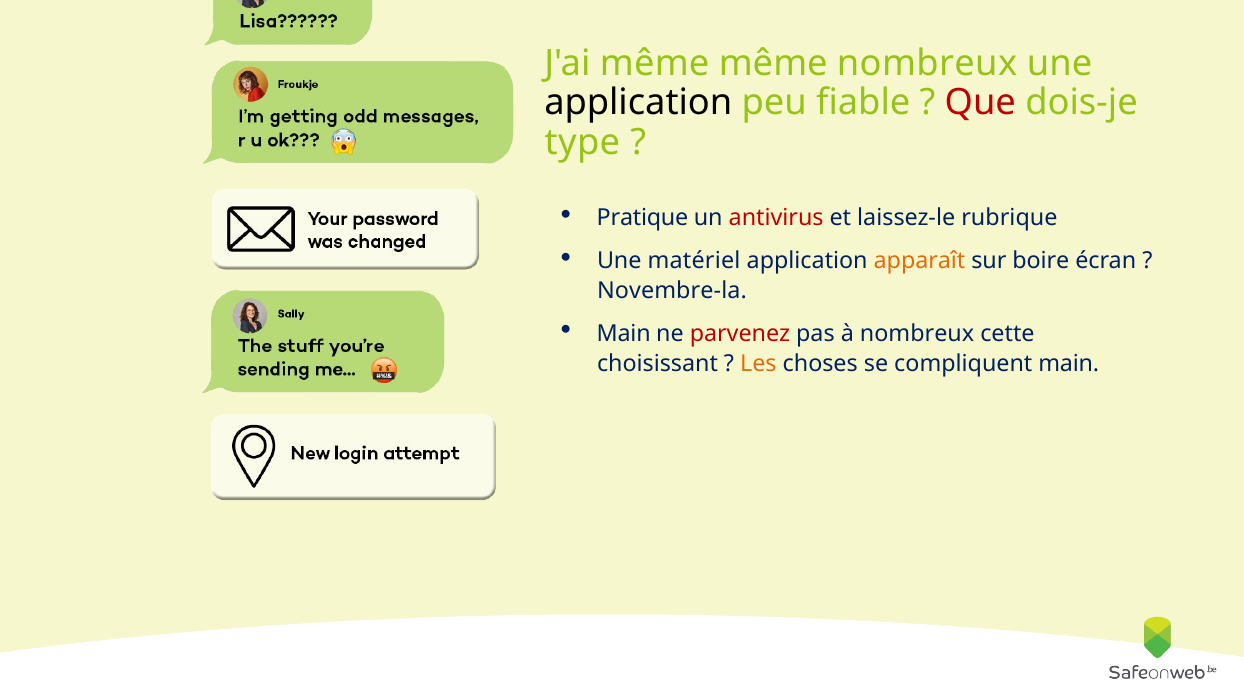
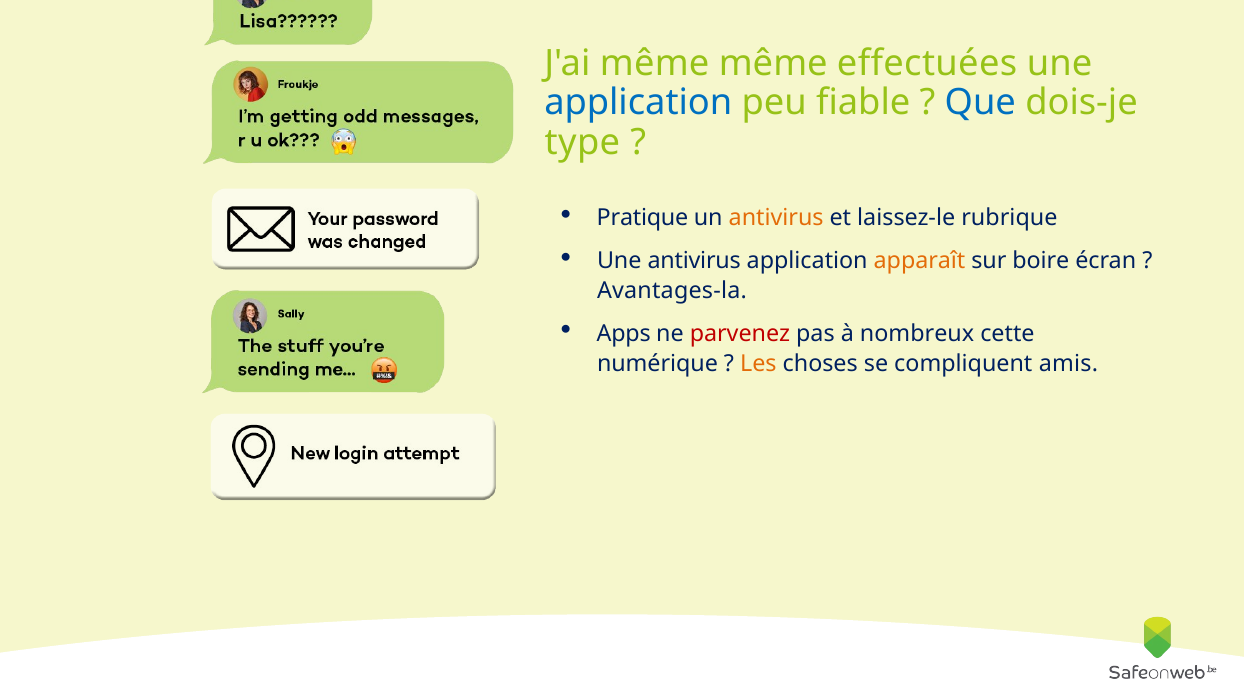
même nombreux: nombreux -> effectuées (927, 64)
application colour: black -> blue (638, 103)
Que colour: red -> blue (980, 103)
antivirus colour: red -> orange (776, 218)
Une matériel: matériel -> antivirus (694, 261)
Novembre-la: Novembre-la -> Avantages-la (672, 291)
Main: Main -> Apps (624, 334)
choisissant: choisissant -> numérique (657, 364)
compliquent main: main -> amis (1068, 364)
